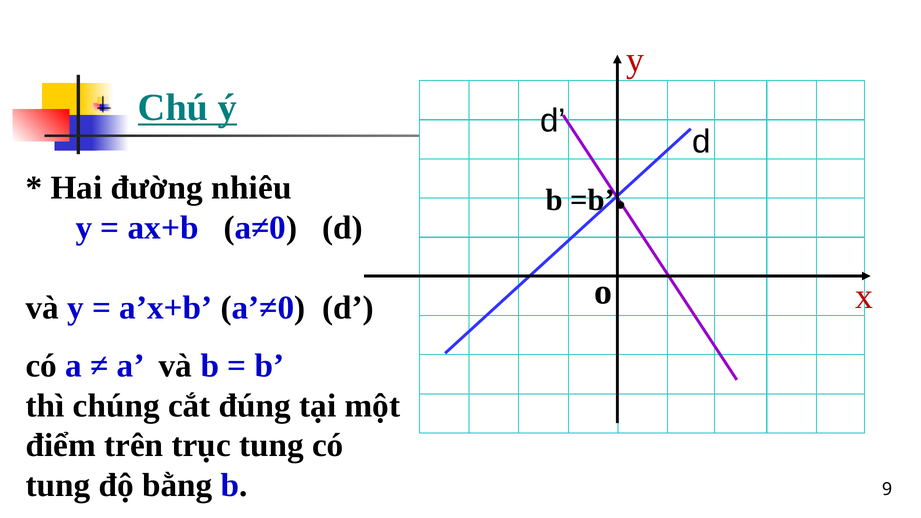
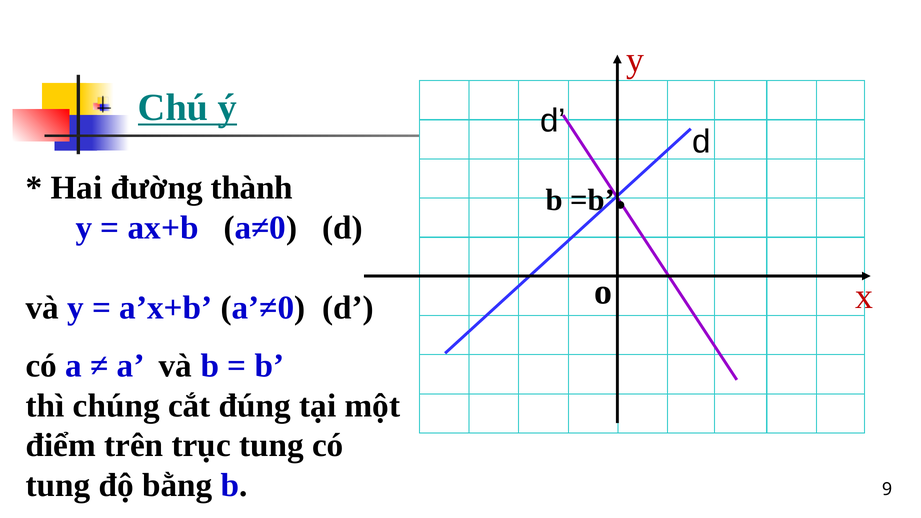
nhiêu: nhiêu -> thành (252, 188)
